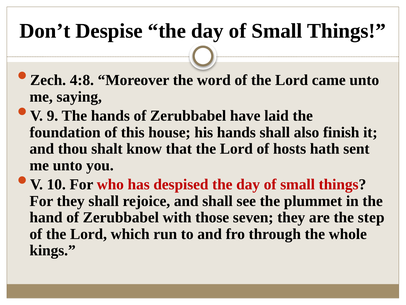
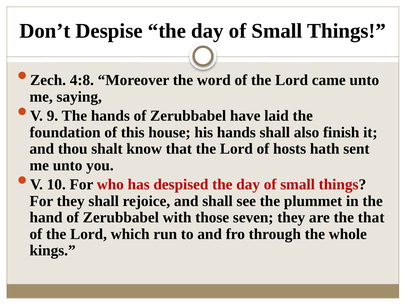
the step: step -> that (371, 217)
